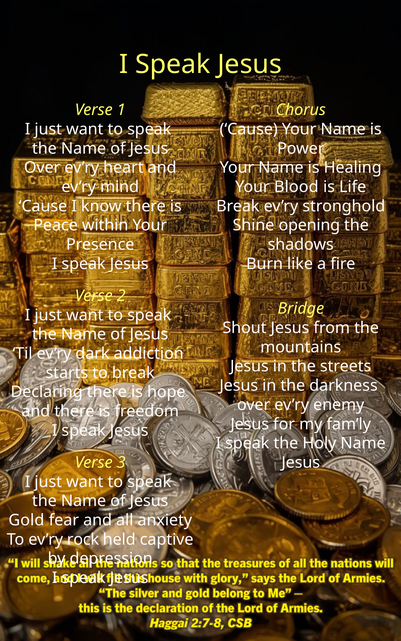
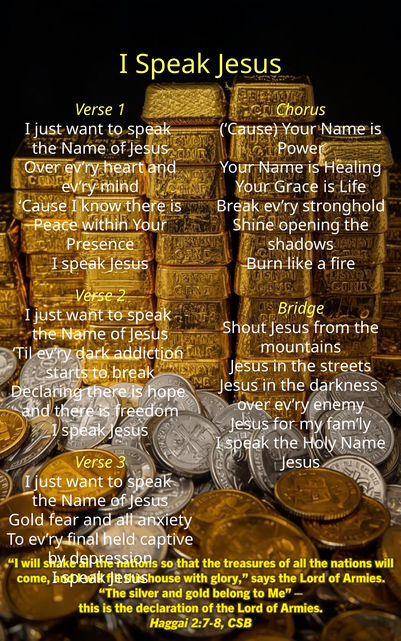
Blood: Blood -> Grace (296, 187)
rock: rock -> final (83, 540)
